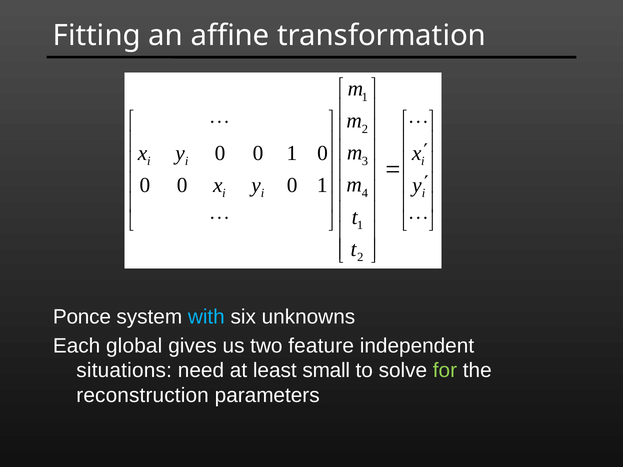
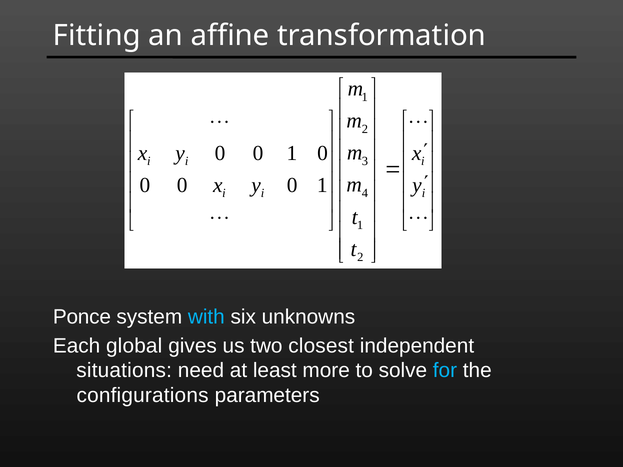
feature: feature -> closest (321, 346)
small: small -> more (326, 371)
for colour: light green -> light blue (445, 371)
reconstruction: reconstruction -> configurations (143, 396)
